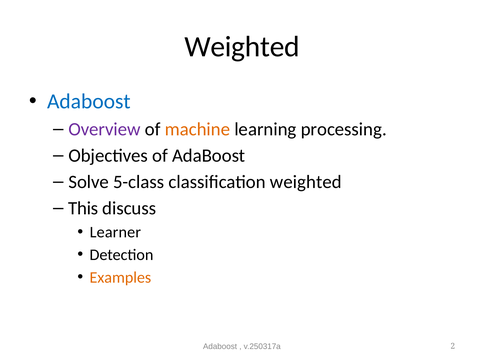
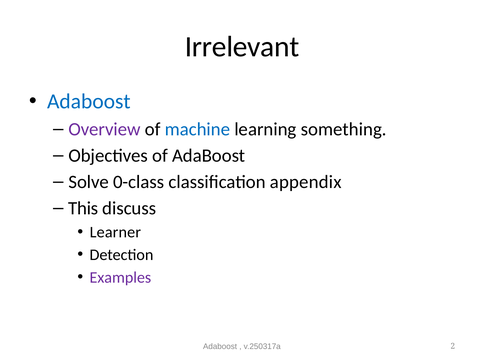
Weighted: Weighted -> Irrelevant (242, 47)
machine colour: orange -> blue (197, 129)
processing: processing -> something (344, 129)
5-class: 5-class -> 0-class (139, 182)
classification weighted: weighted -> appendix (306, 182)
Examples colour: orange -> purple (120, 277)
